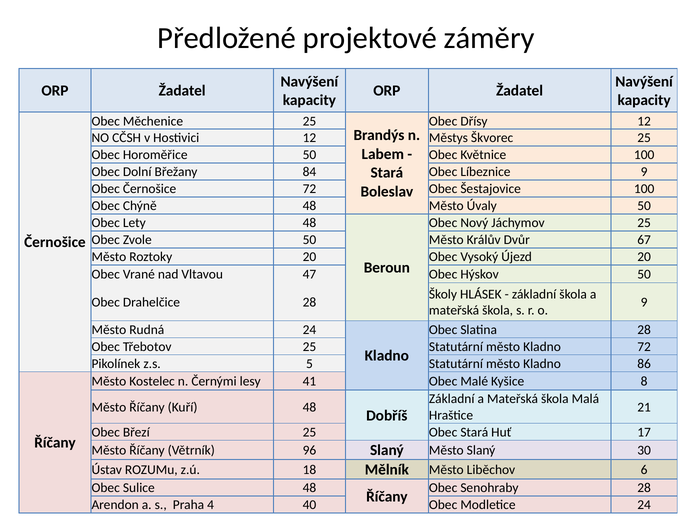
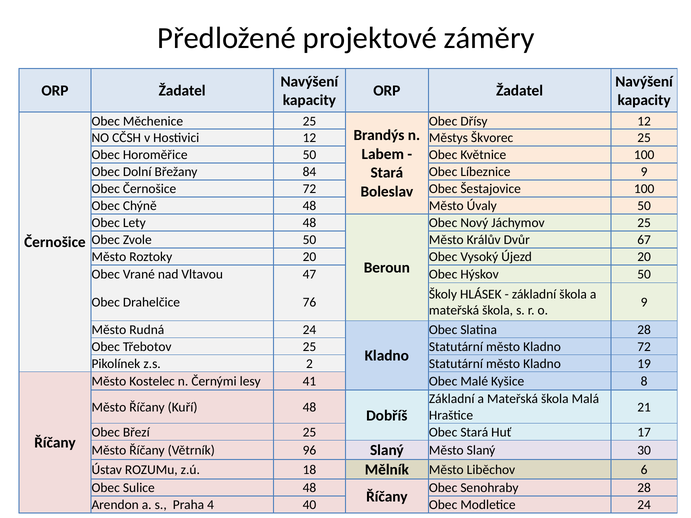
Drahelčice 28: 28 -> 76 (309, 302)
5: 5 -> 2 (309, 364)
86: 86 -> 19 (644, 364)
